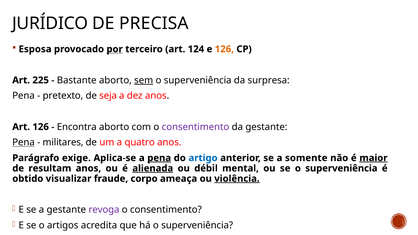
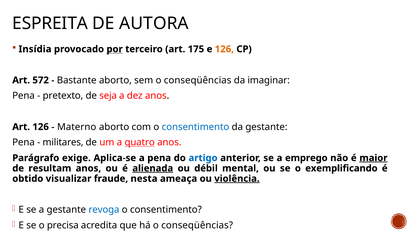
JURÍDICO: JURÍDICO -> ESPREITA (50, 23)
PRECISA: PRECISA -> AUTORA (154, 23)
Esposa: Esposa -> Insídia (35, 49)
124: 124 -> 175 (196, 49)
225: 225 -> 572 (41, 80)
sem underline: present -> none (144, 80)
superveniência: superveniência -> conseqüências (198, 80)
surpresa: surpresa -> imaginar (269, 80)
Encontra: Encontra -> Materno (77, 127)
consentimento colour: purple -> blue (195, 127)
Pena underline: present -> none (24, 142)
quatro underline: none -> present (140, 142)
pena underline: present -> none (159, 158)
somente: somente -> emprego (306, 158)
se o superveniência: superveniência -> exemplificando (341, 168)
corpo: corpo -> nesta (144, 179)
revoga colour: purple -> blue (104, 210)
artigos: artigos -> precisa (63, 225)
há o superveniência: superveniência -> conseqüências (197, 225)
